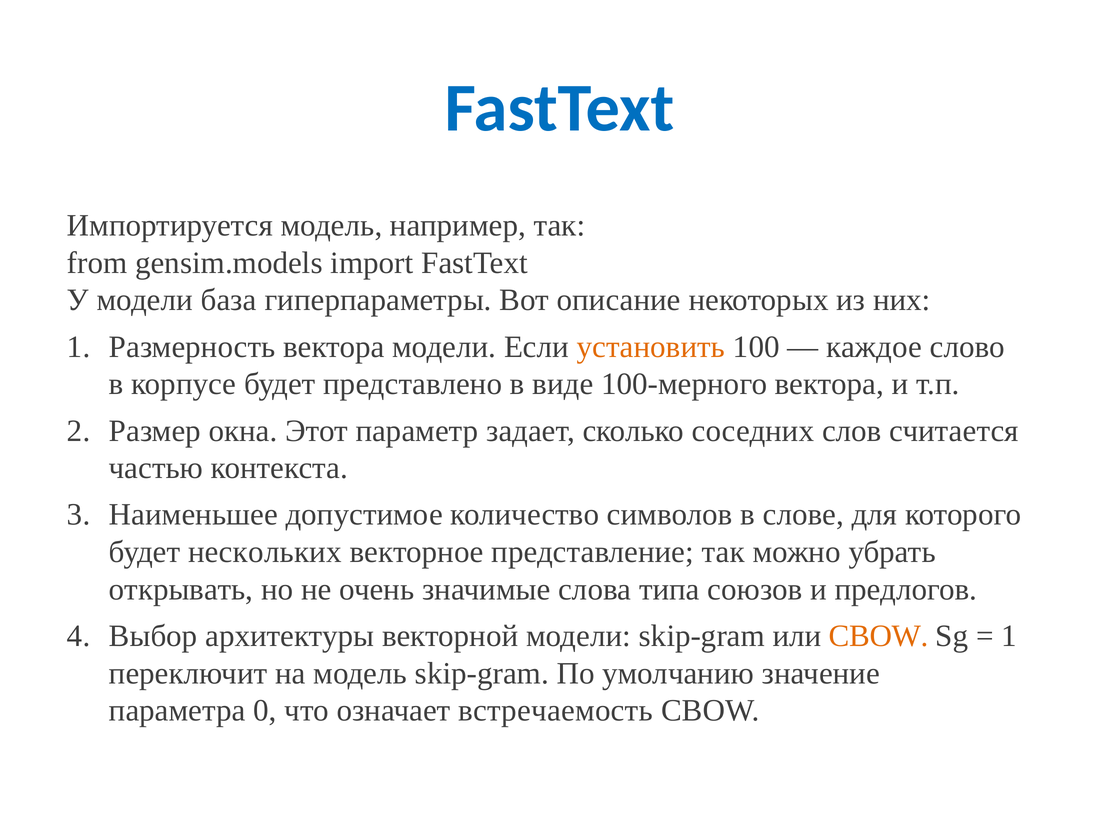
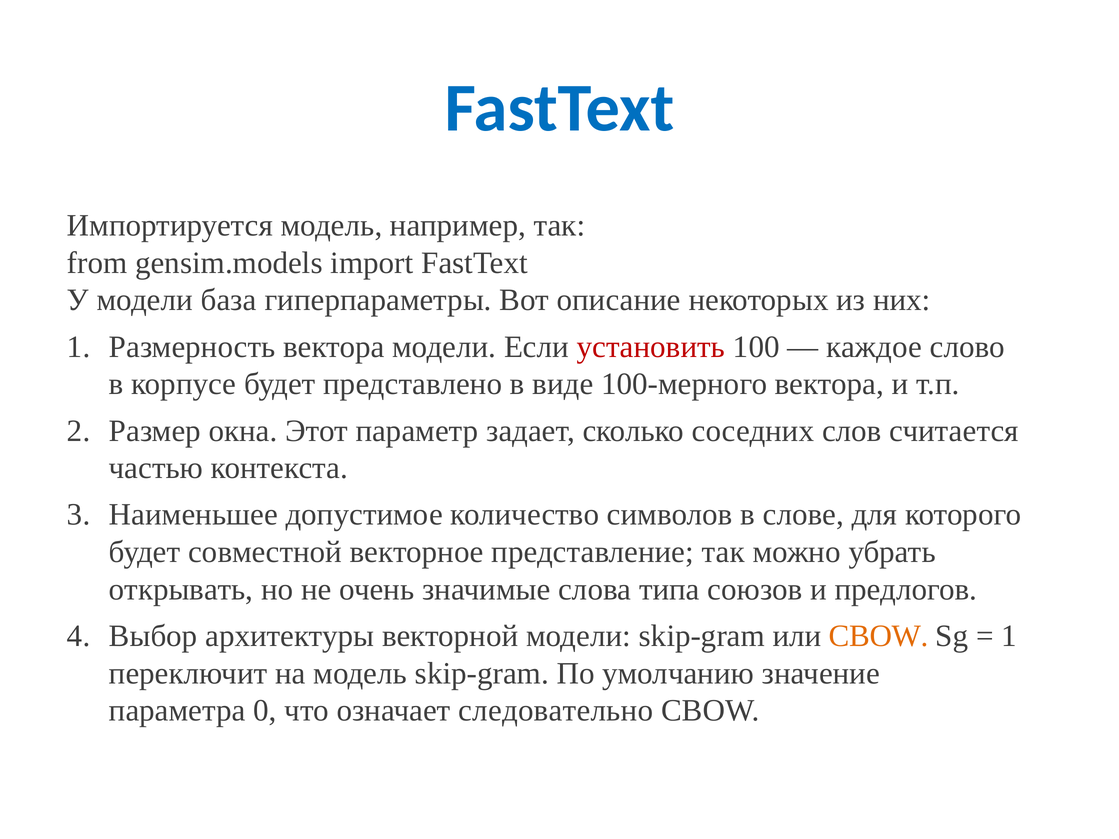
установить colour: orange -> red (651, 347)
нескольких: нескольких -> совместной (265, 552)
встречаемость: встречаемость -> следовательно (556, 711)
